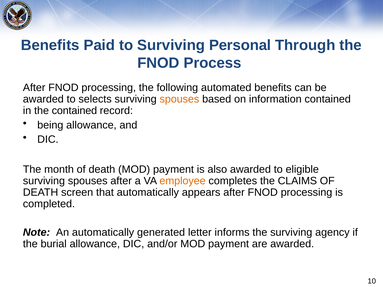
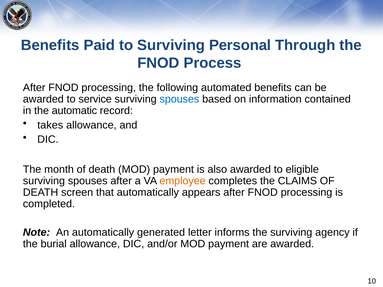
selects: selects -> service (95, 99)
spouses colour: orange -> blue (179, 99)
the contained: contained -> automatic (74, 111)
being: being -> takes (50, 125)
